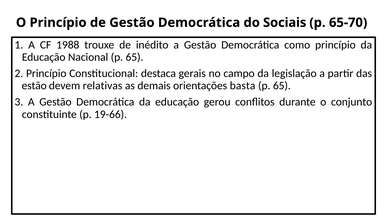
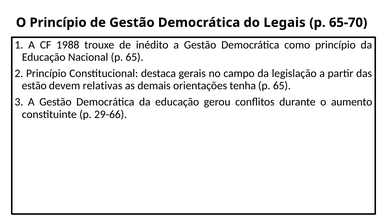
Sociais: Sociais -> Legais (285, 23)
basta: basta -> tenha (243, 86)
conjunto: conjunto -> aumento (352, 102)
19-66: 19-66 -> 29-66 (111, 114)
